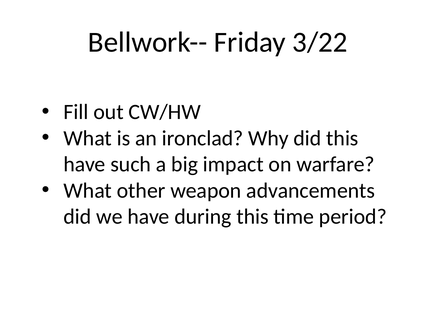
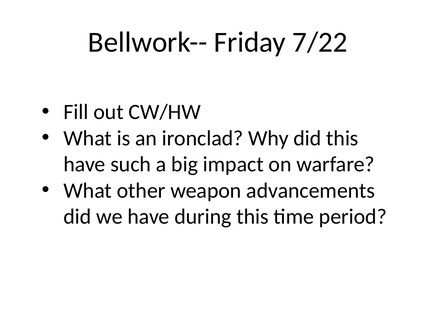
3/22: 3/22 -> 7/22 (320, 42)
